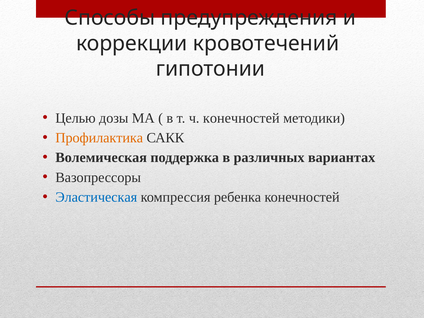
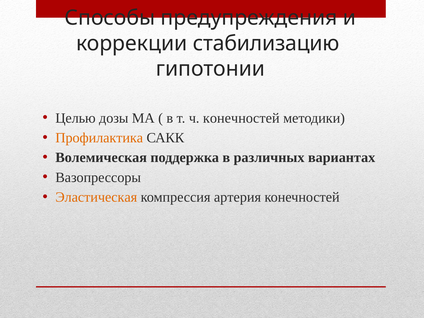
кровотечений: кровотечений -> стабилизацию (266, 43)
Эластическая colour: blue -> orange (96, 197)
ребенка: ребенка -> артерия (237, 197)
